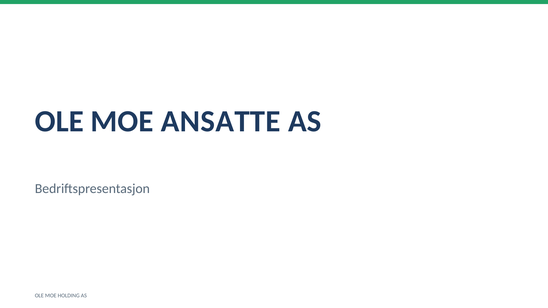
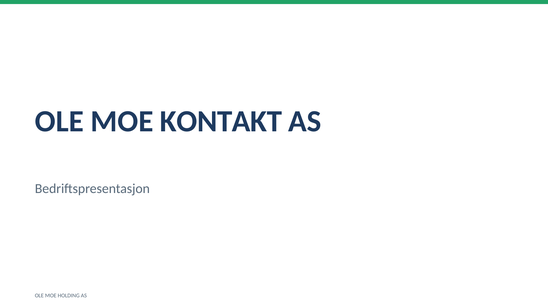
ANSATTE: ANSATTE -> KONTAKT (221, 122)
